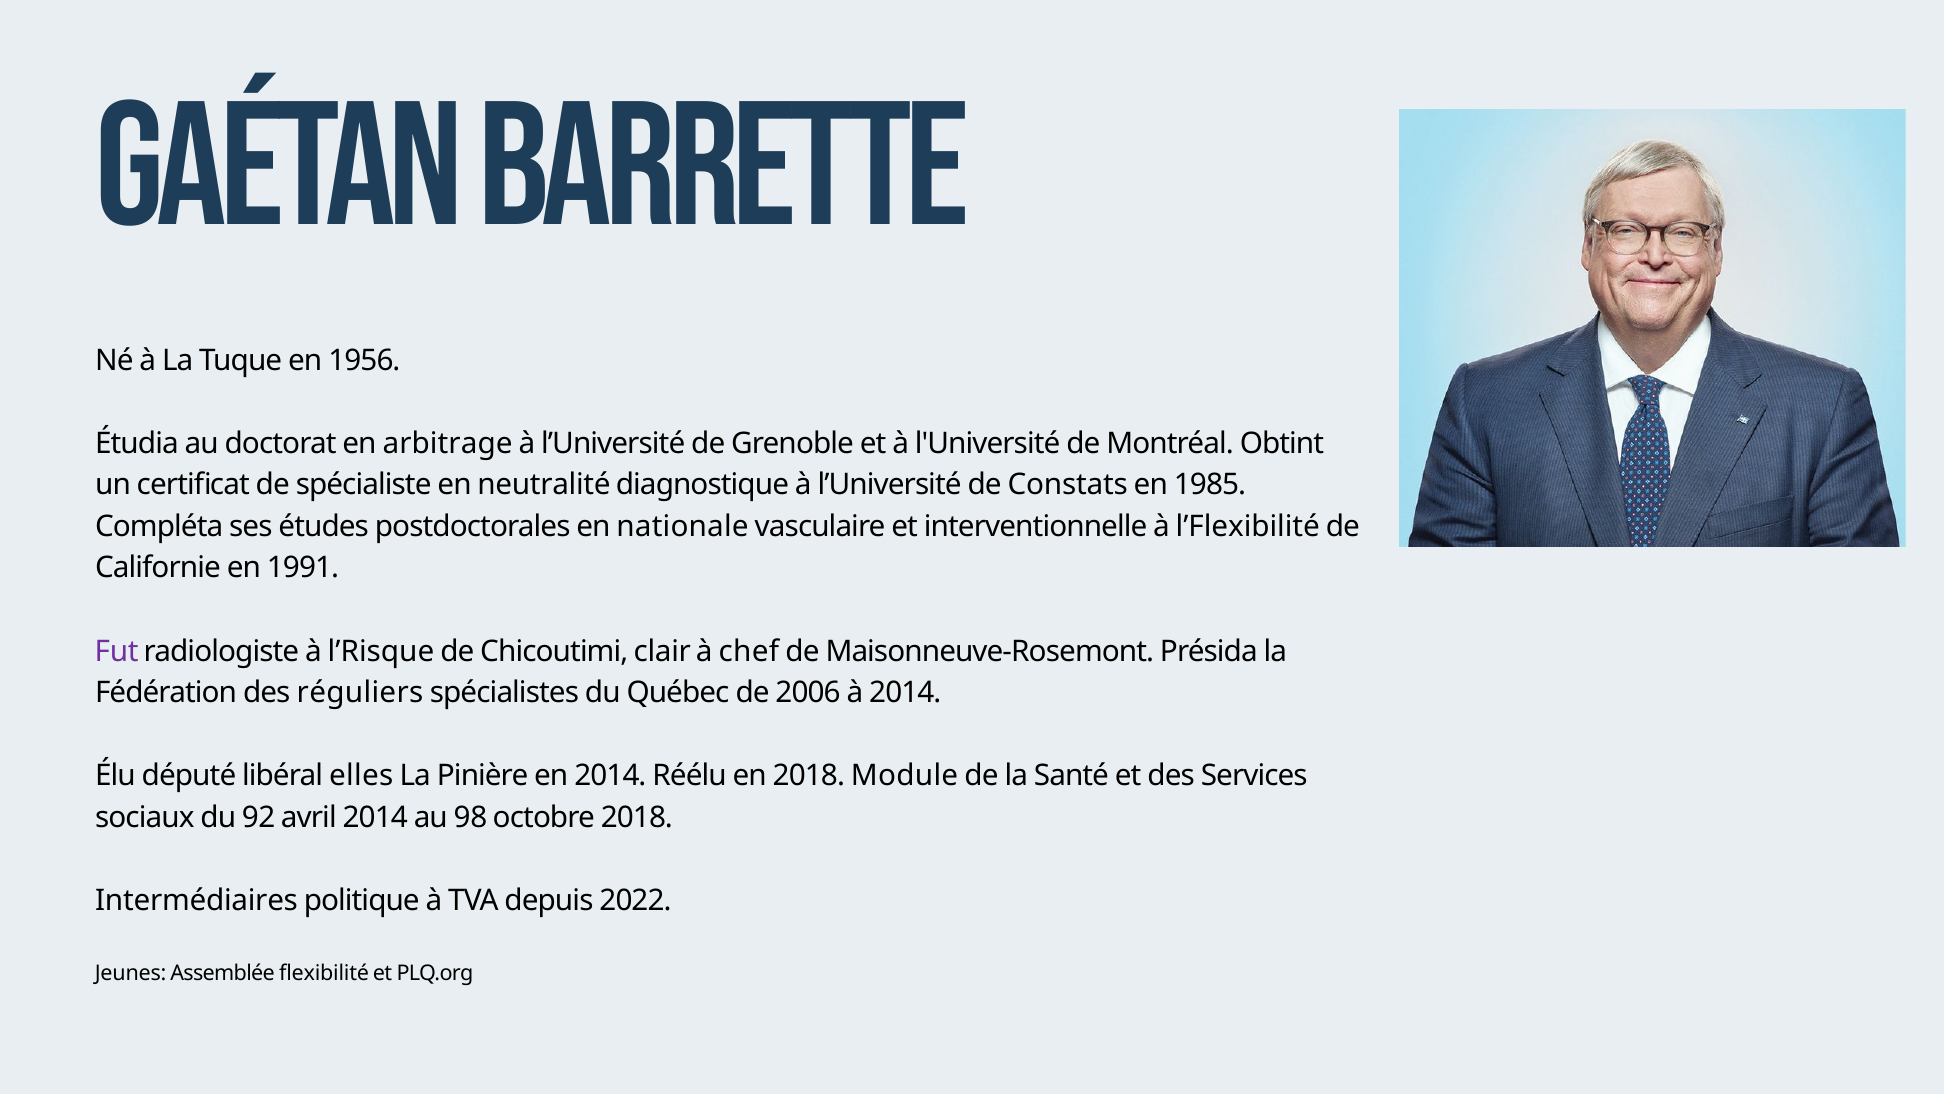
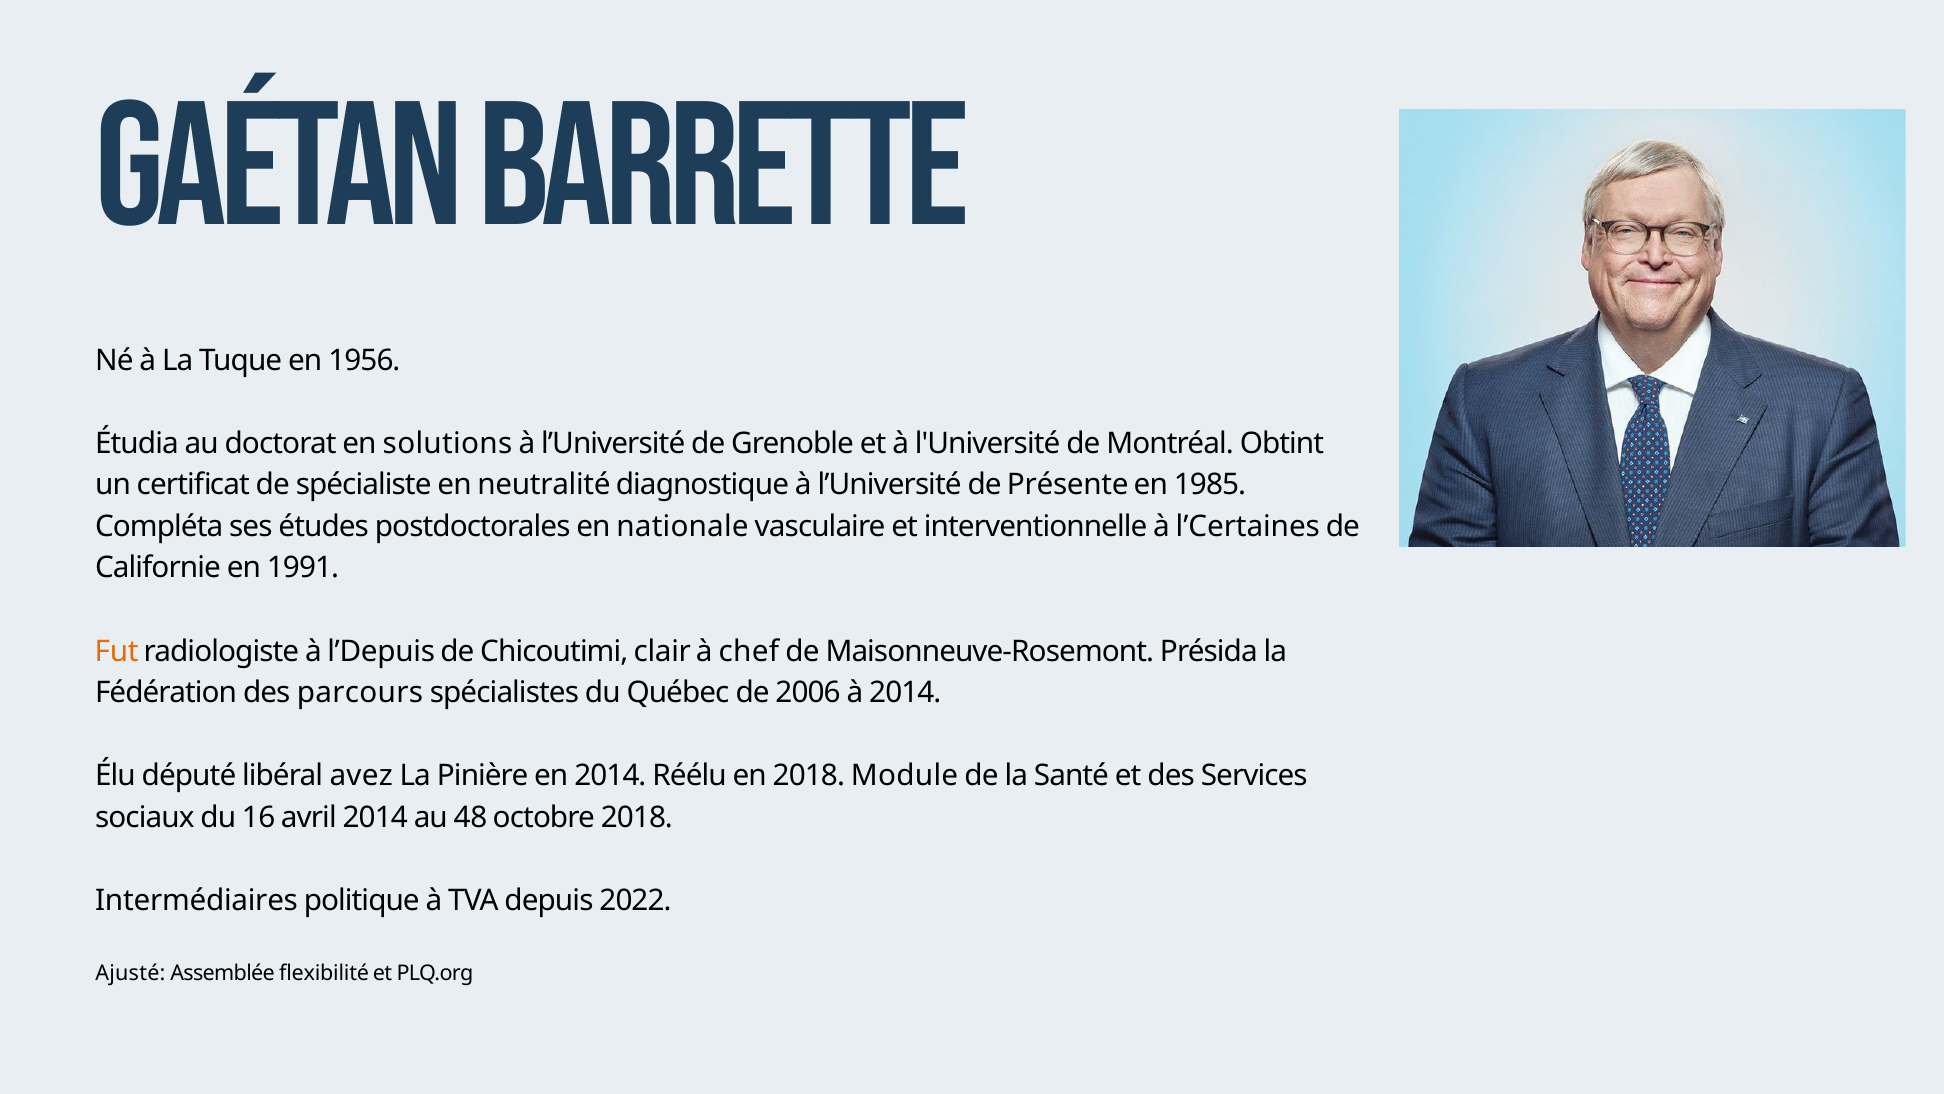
arbitrage: arbitrage -> solutions (447, 443)
Constats: Constats -> Présente (1068, 485)
l’Flexibilité: l’Flexibilité -> l’Certaines (1248, 526)
Fut colour: purple -> orange (117, 651)
l’Risque: l’Risque -> l’Depuis (381, 651)
réguliers: réguliers -> parcours (360, 693)
elles: elles -> avez (361, 776)
92: 92 -> 16 (259, 817)
98: 98 -> 48 (470, 817)
Jeunes: Jeunes -> Ajusté (130, 973)
